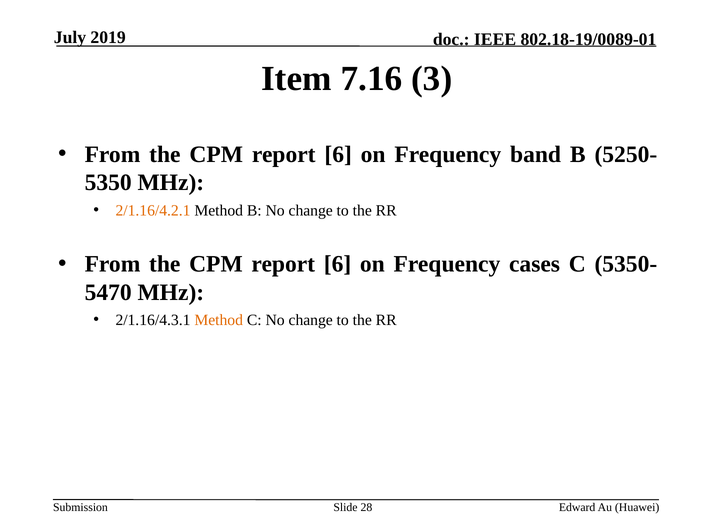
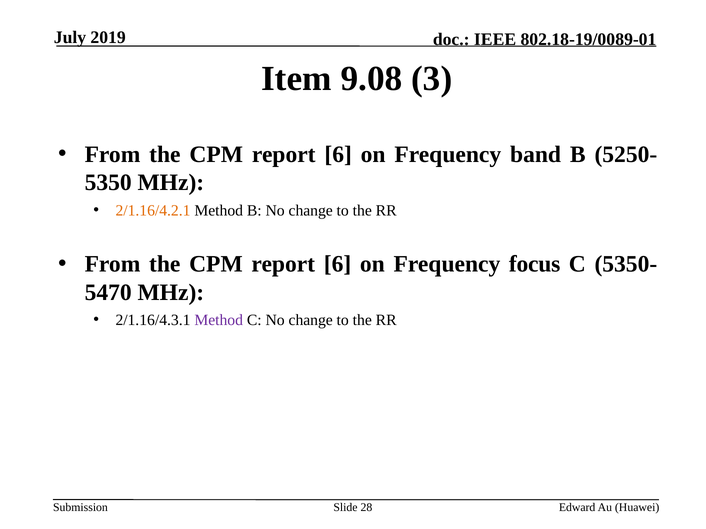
7.16: 7.16 -> 9.08 (371, 79)
cases: cases -> focus (535, 264)
Method colour: orange -> purple (219, 321)
